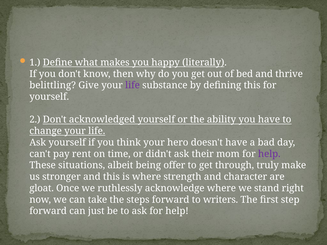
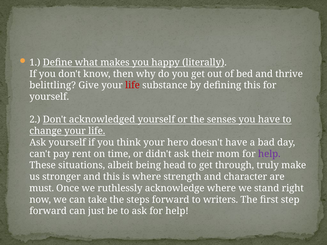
life colour: purple -> red (133, 85)
ability: ability -> senses (221, 120)
offer: offer -> head (174, 166)
gloat: gloat -> must (42, 188)
